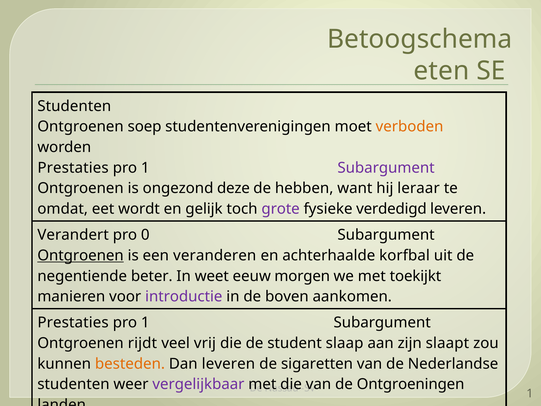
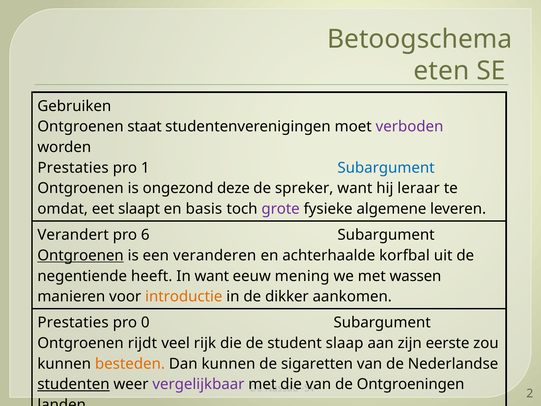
Studenten: Studenten -> Gebruiken (74, 106)
soep: soep -> staat (145, 127)
verboden colour: orange -> purple (410, 127)
Subargument colour: purple -> blue (386, 168)
hebben: hebben -> spreker (304, 188)
wordt: wordt -> slaapt (139, 209)
gelijk: gelijk -> basis (204, 209)
verdedigd: verdedigd -> algemene (391, 209)
0: 0 -> 6 (145, 235)
beter: beter -> heeft (152, 276)
In weet: weet -> want (212, 276)
morgen: morgen -> mening (302, 276)
toekijkt: toekijkt -> wassen (415, 276)
introductie colour: purple -> orange (184, 296)
boven: boven -> dikker (287, 296)
1: 1 -> 0 (145, 322)
vrij: vrij -> rijk (205, 343)
slaapt: slaapt -> eerste (448, 343)
Dan leveren: leveren -> kunnen (228, 364)
studenten underline: none -> present (73, 384)
1: 1 -> 2 (530, 393)
